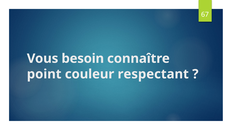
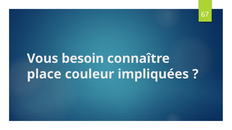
point: point -> place (44, 74)
respectant: respectant -> impliquées (153, 74)
